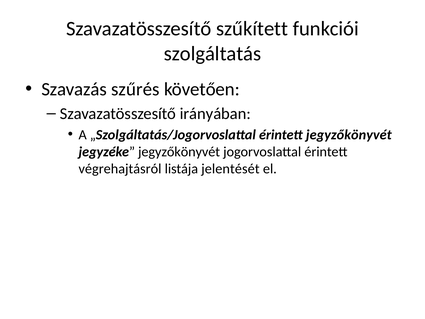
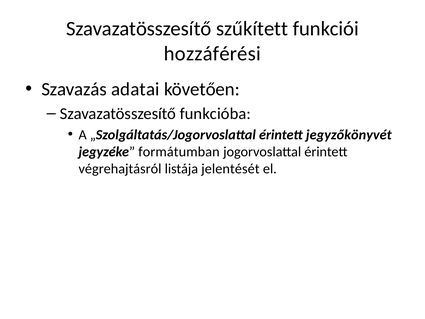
szolgáltatás: szolgáltatás -> hozzáférési (212, 54)
szűrés: szűrés -> adatai (135, 89)
irányában: irányában -> funkcióba (215, 114)
jegyzéke jegyzőkönyvét: jegyzőkönyvét -> formátumban (179, 152)
